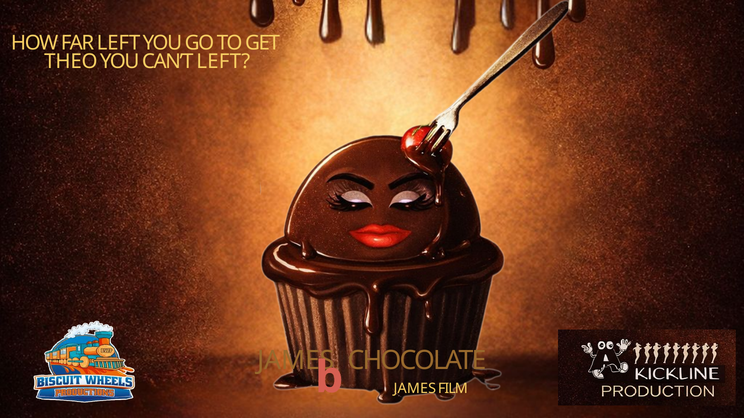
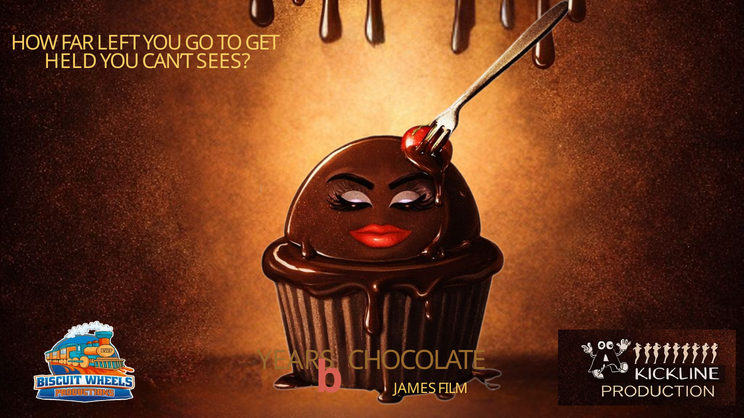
THEO: THEO -> HELD (71, 61)
CAN’T LEFT: LEFT -> SEES (223, 61)
JAMES: JAMES -> YEARS (296, 361)
